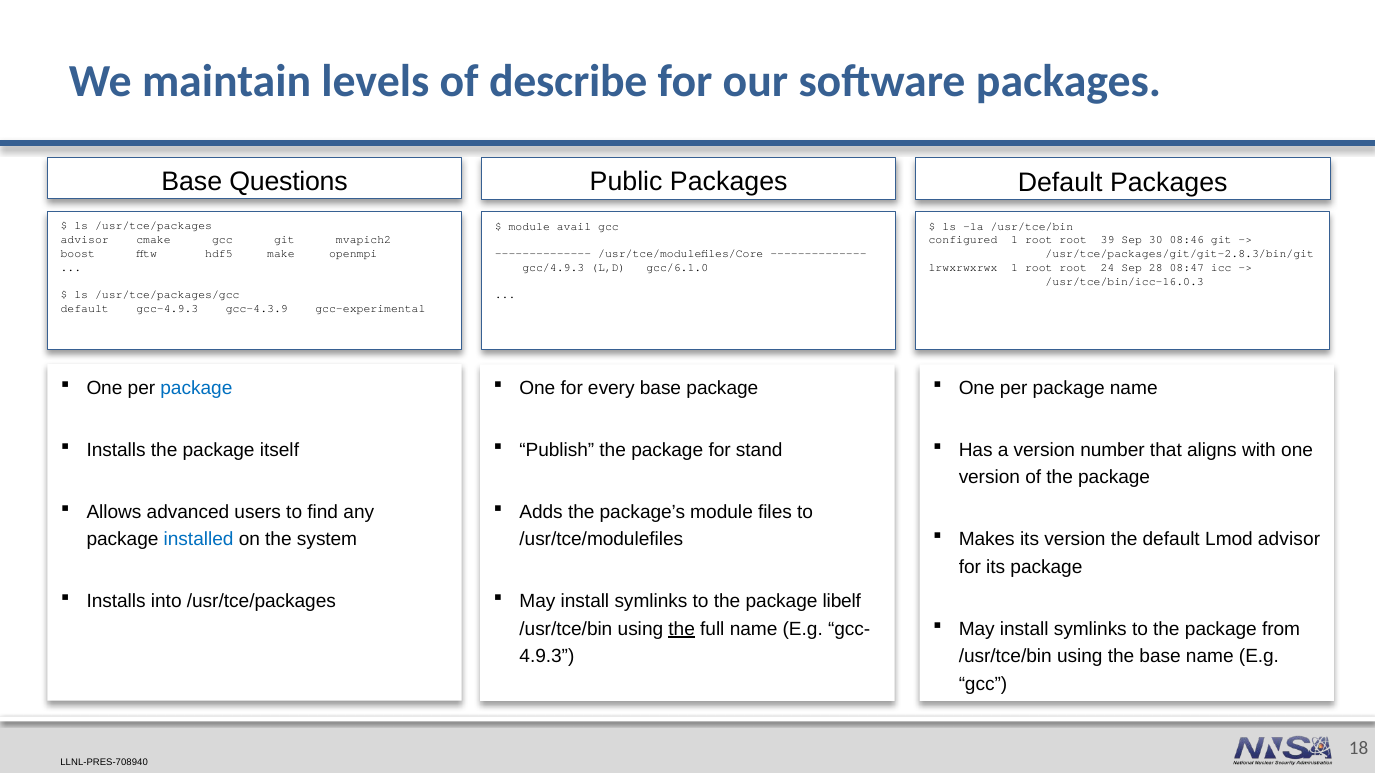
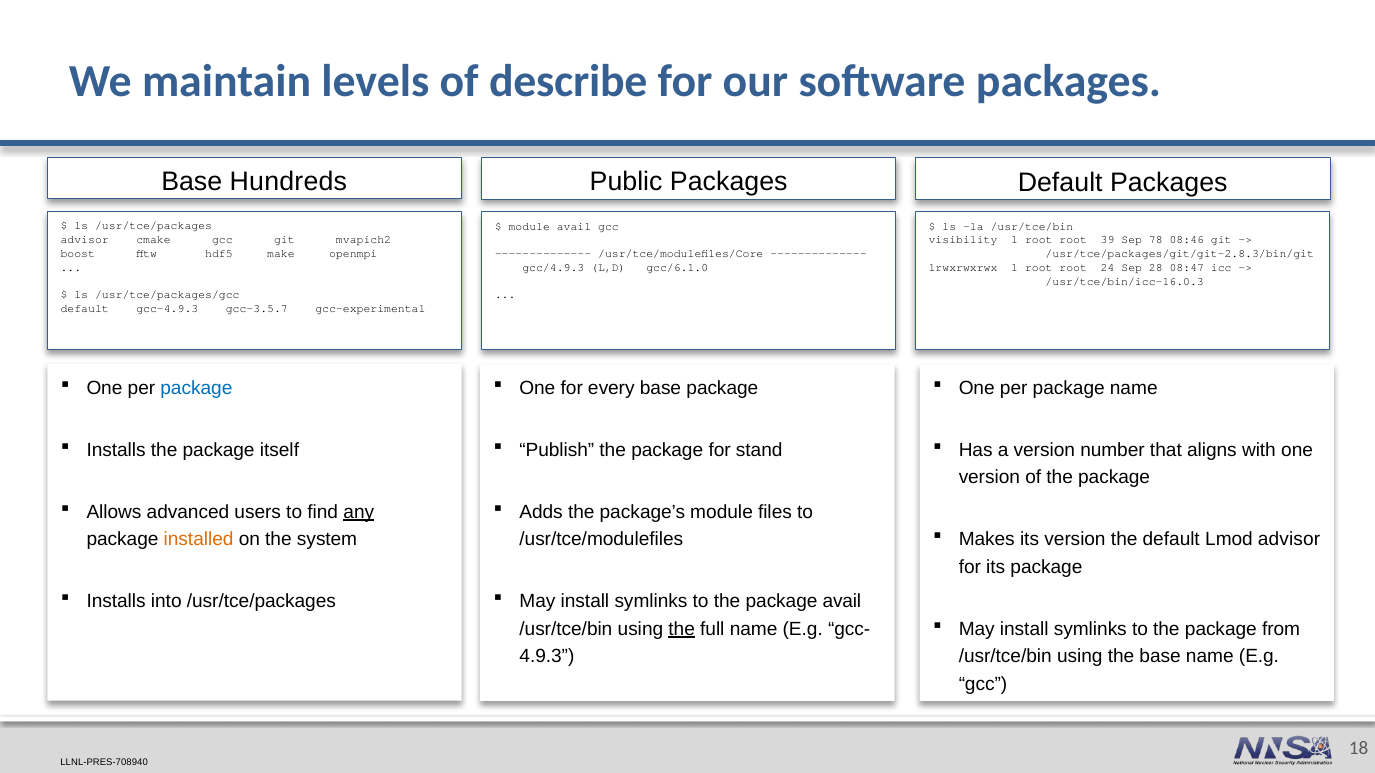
Questions: Questions -> Hundreds (288, 182)
configured: configured -> visibility (963, 240)
30: 30 -> 78 (1156, 240)
gcc-4.3.9: gcc-4.3.9 -> gcc-3.5.7 (257, 309)
any underline: none -> present (359, 512)
installed colour: blue -> orange (199, 540)
package libelf: libelf -> avail (842, 602)
